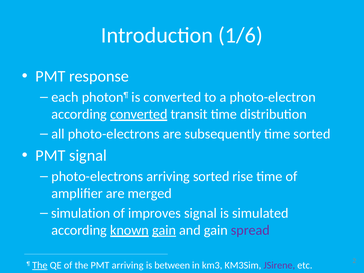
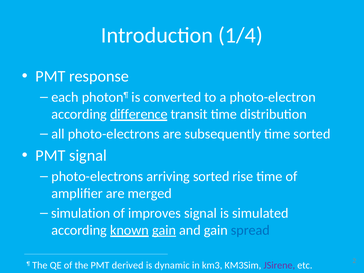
1/6: 1/6 -> 1/4 (240, 35)
according converted: converted -> difference (139, 114)
spread colour: purple -> blue (250, 230)
The underline: present -> none (40, 265)
PMT arriving: arriving -> derived (128, 265)
between: between -> dynamic (172, 265)
